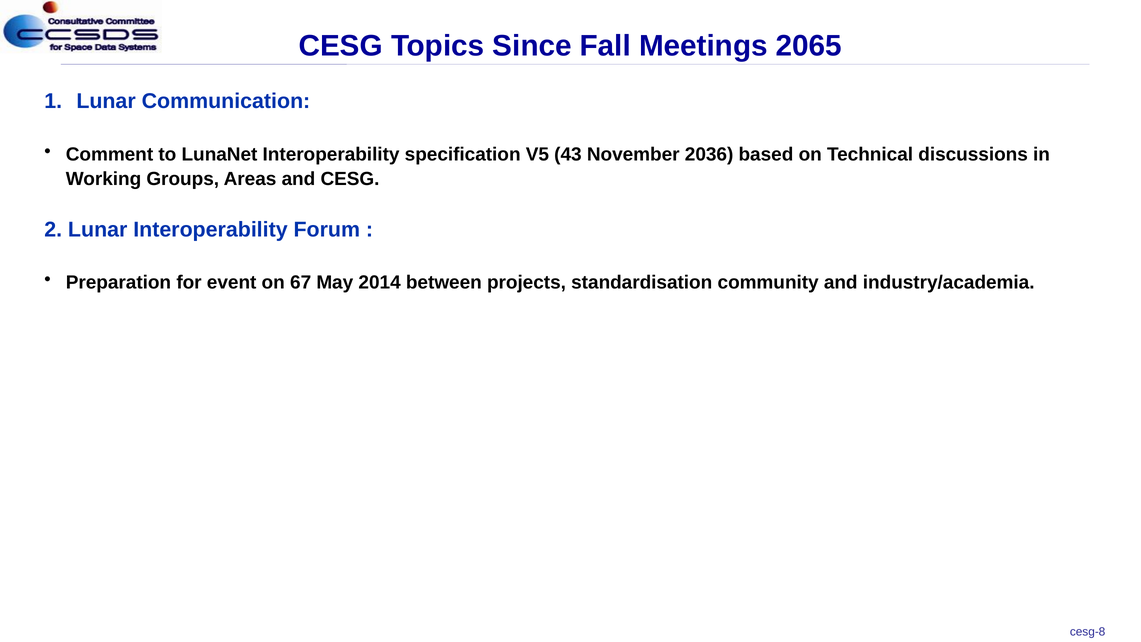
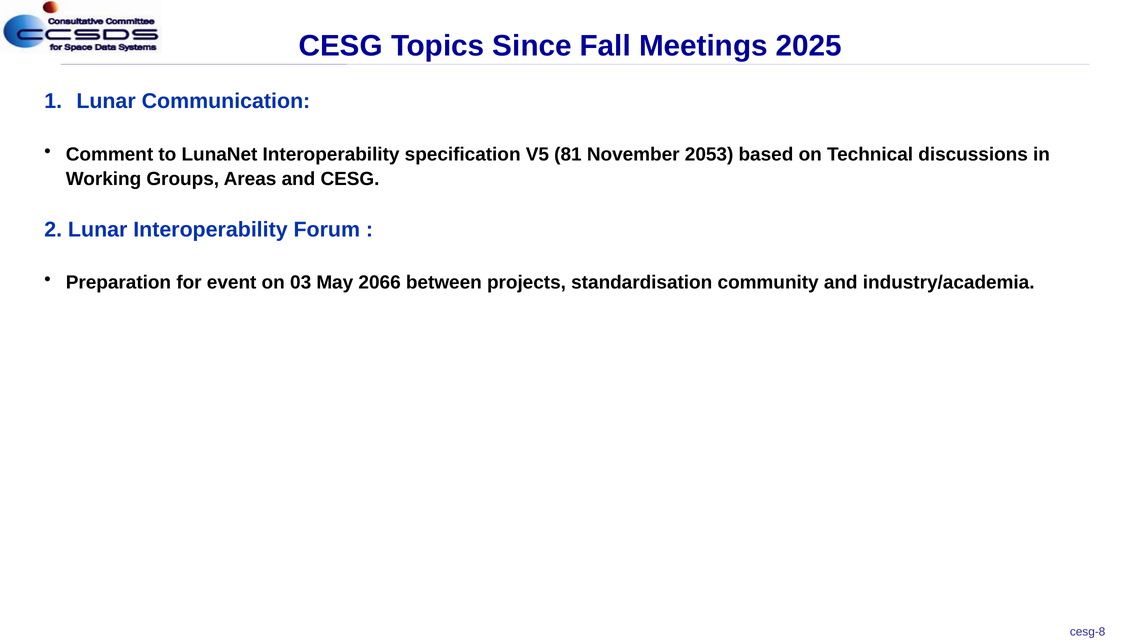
2065: 2065 -> 2025 (809, 46)
43: 43 -> 81 (568, 155)
2036: 2036 -> 2053 (709, 155)
67: 67 -> 03 (301, 283)
2014: 2014 -> 2066 (380, 283)
